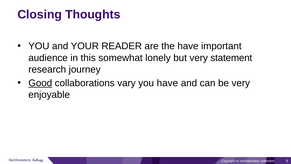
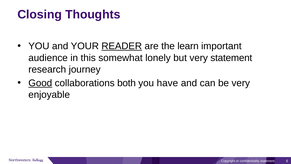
READER underline: none -> present (122, 46)
the have: have -> learn (188, 46)
vary: vary -> both (127, 83)
